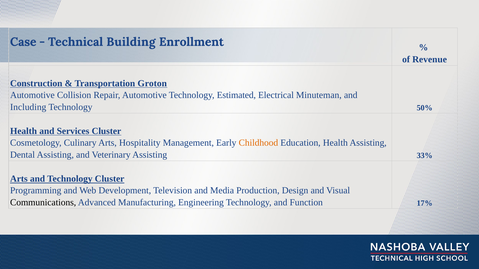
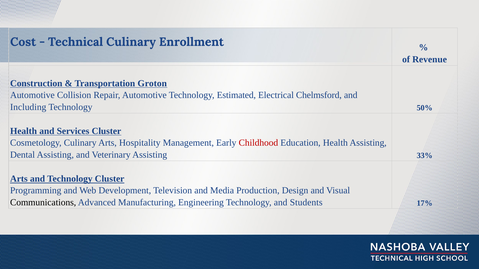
Case: Case -> Cost (23, 42)
Technical Building: Building -> Culinary (131, 42)
Minuteman: Minuteman -> Chelmsford (319, 95)
Childhood colour: orange -> red (258, 143)
Function: Function -> Students (306, 203)
